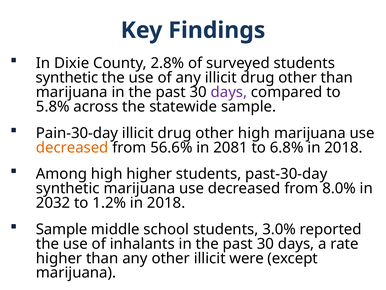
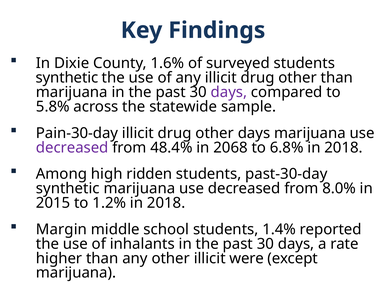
2.8%: 2.8% -> 1.6% (167, 63)
other high: high -> days (254, 133)
decreased colour: orange -> purple (72, 147)
56.6%: 56.6% -> 48.4% (171, 147)
2081: 2081 -> 2068 (231, 147)
high higher: higher -> ridden (149, 174)
2032: 2032 -> 2015 (53, 203)
Sample: Sample -> Margin (61, 229)
3.0%: 3.0% -> 1.4% (279, 229)
